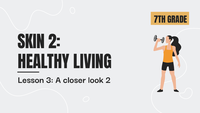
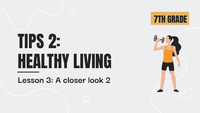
SKIN: SKIN -> TIPS (31, 43)
